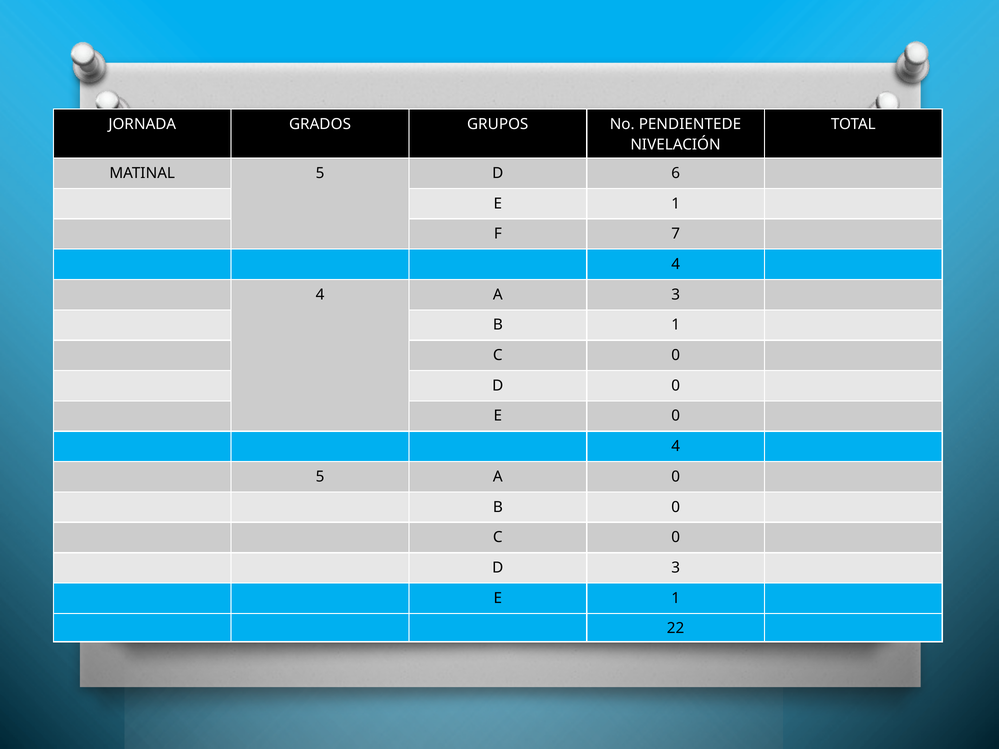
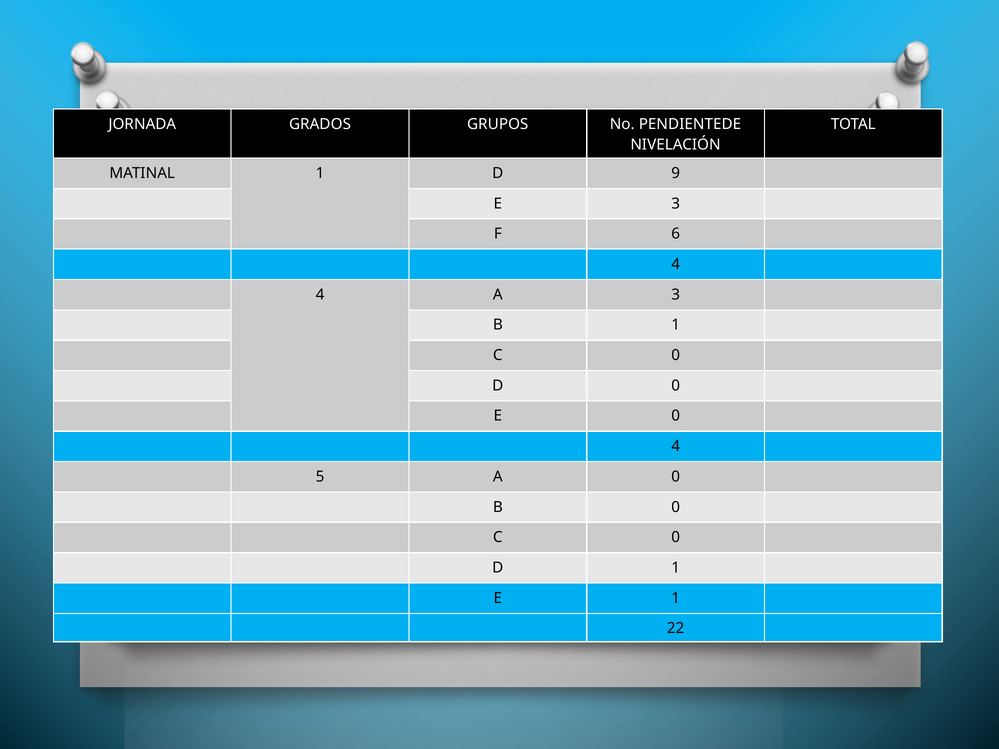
MATINAL 5: 5 -> 1 (320, 173)
6: 6 -> 9 (676, 173)
1: 1 -> 3 (676, 204)
7: 7 -> 6 (676, 234)
D 3: 3 -> 1 (676, 568)
